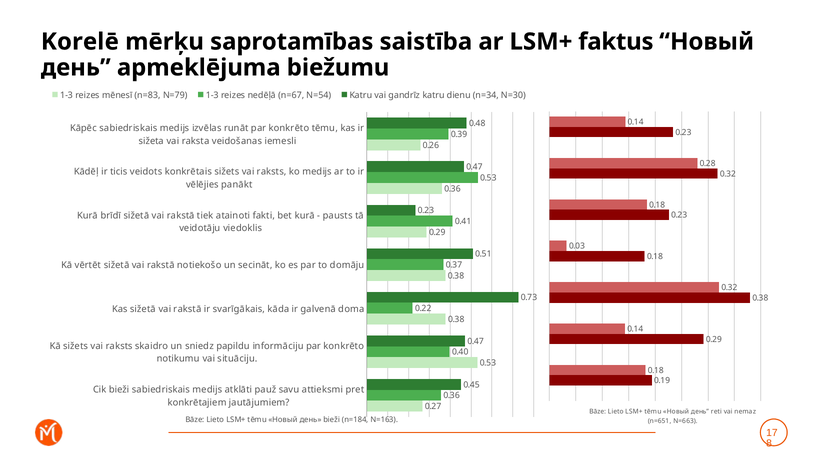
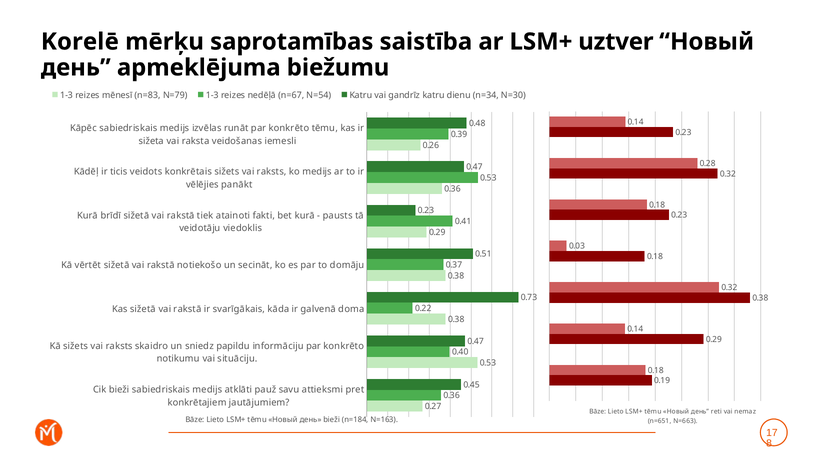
faktus: faktus -> uztver (616, 42)
